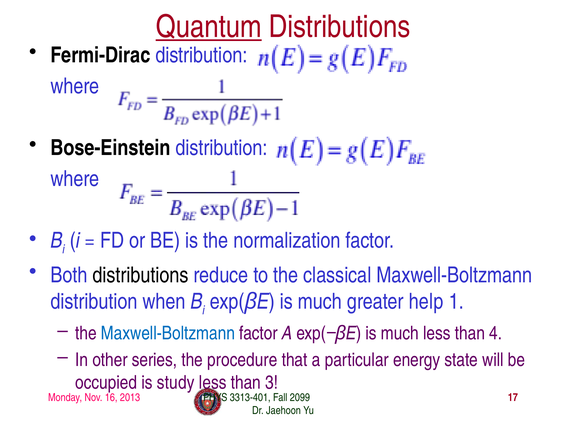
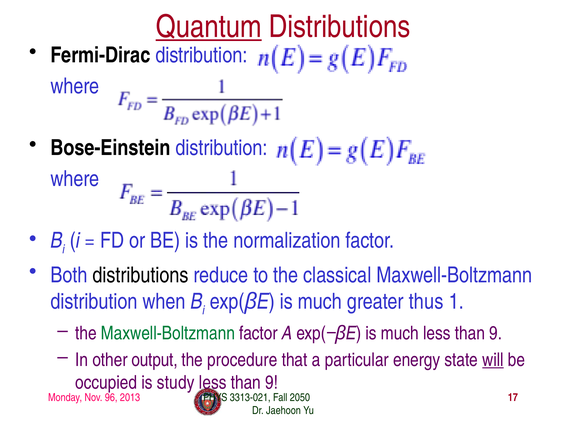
help: help -> thus (426, 301)
Maxwell-Boltzmann colour: blue -> green (168, 333)
much less than 4: 4 -> 9 (496, 333)
series: series -> output (155, 359)
will underline: none -> present (493, 359)
3: 3 -> 9 (272, 382)
16: 16 -> 96 (111, 397)
3313-401: 3313-401 -> 3313-021 (250, 397)
2099: 2099 -> 2050 (300, 397)
